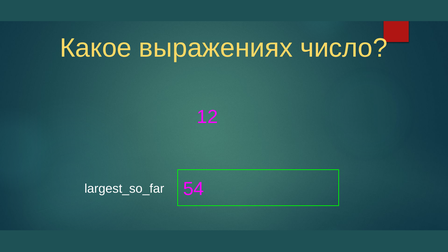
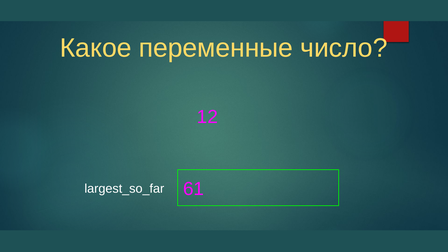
выражениях: выражениях -> переменные (216, 48)
54: 54 -> 61 (194, 189)
